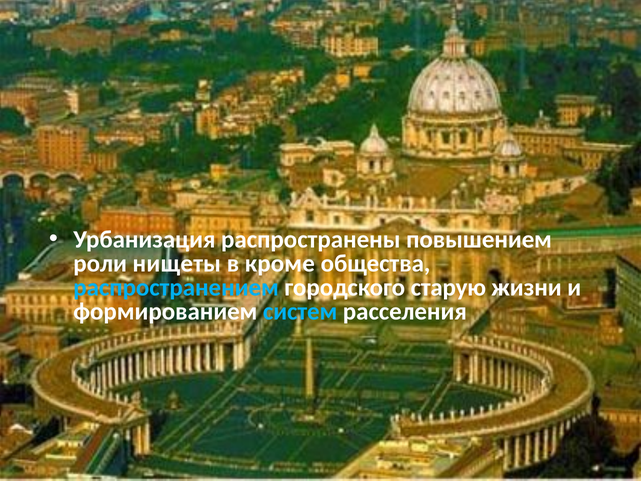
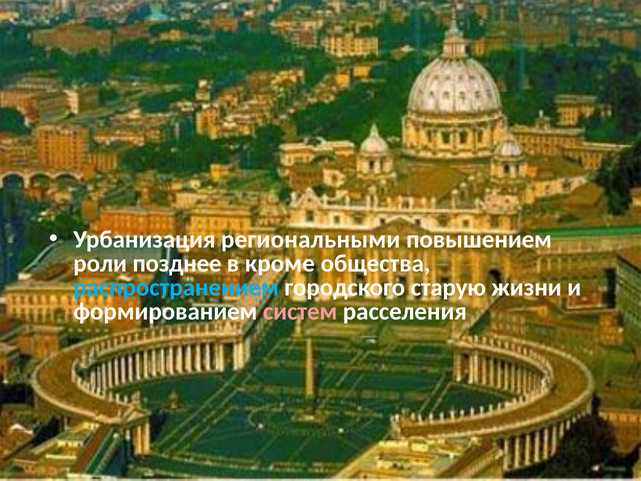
распространены: распространены -> региональными (311, 239)
нищеты: нищеты -> позднее (177, 263)
систем colour: light blue -> pink (300, 311)
